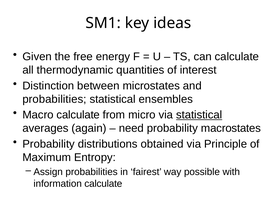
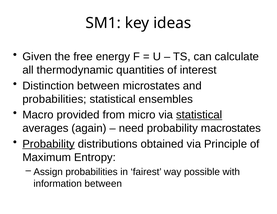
Macro calculate: calculate -> provided (78, 115)
Probability underline: none -> present (49, 144)
information calculate: calculate -> between (103, 184)
